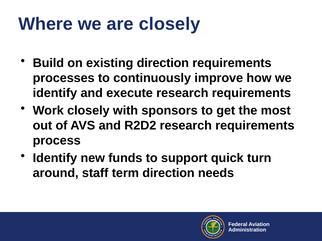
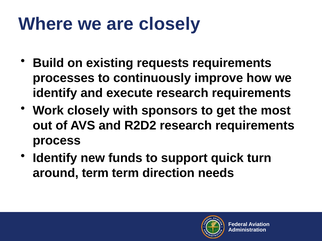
existing direction: direction -> requests (163, 63)
around staff: staff -> term (95, 173)
